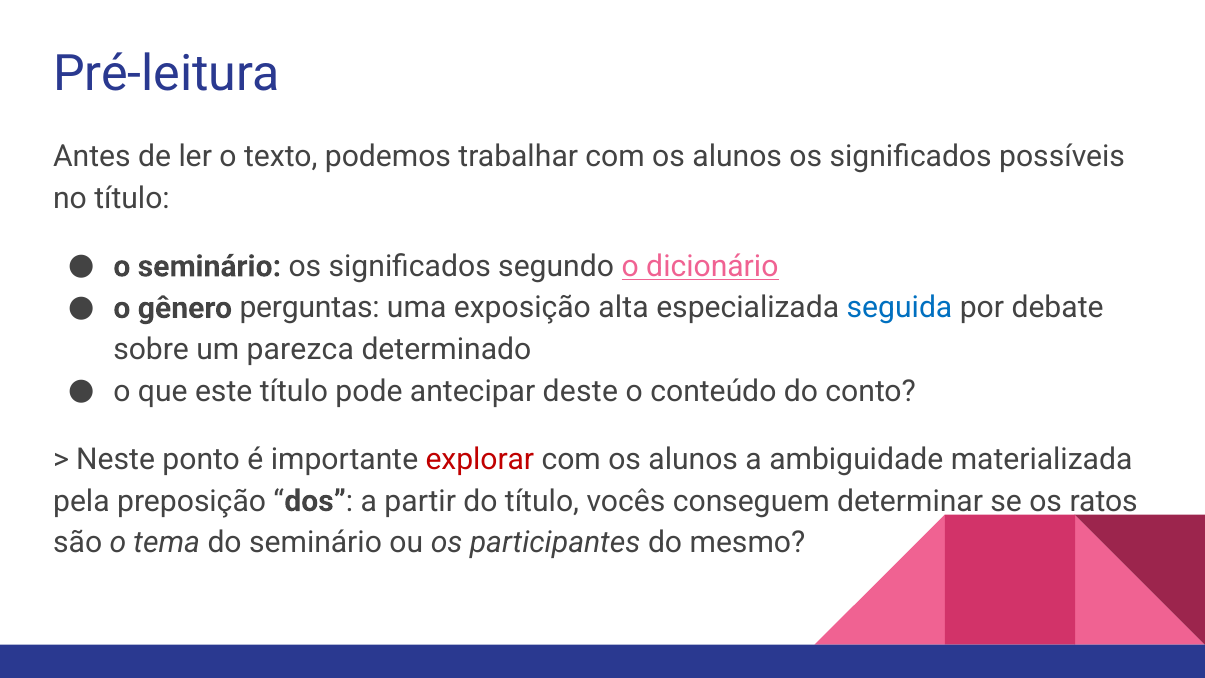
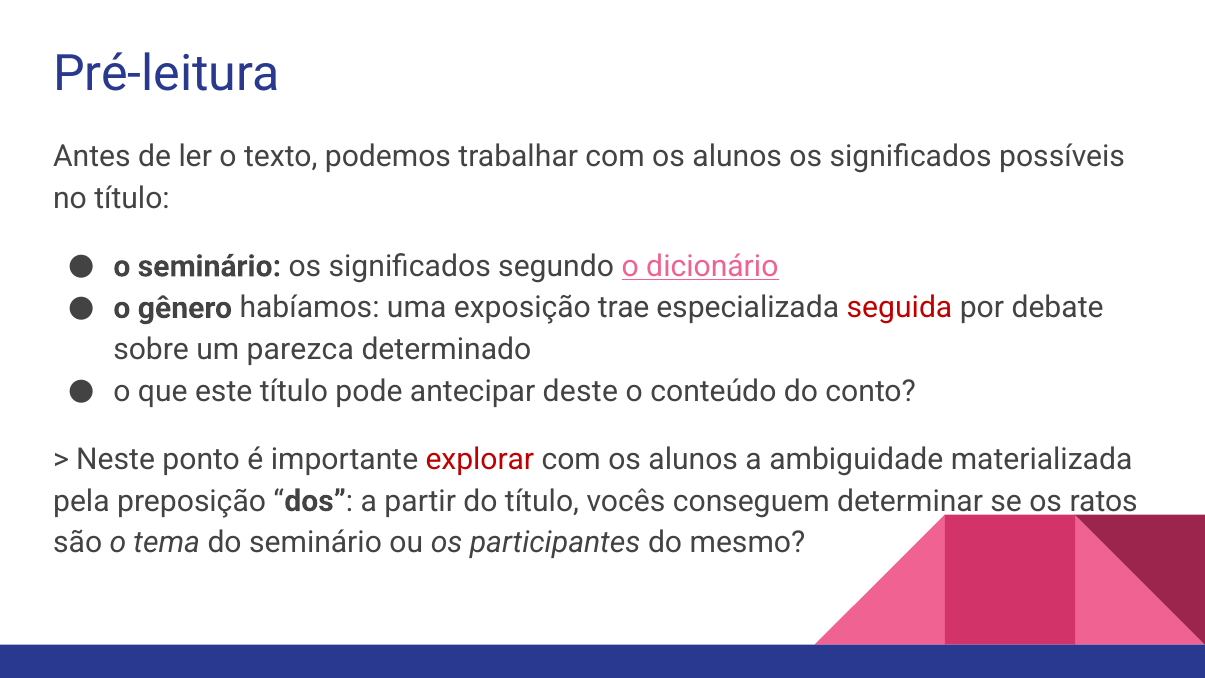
perguntas: perguntas -> habíamos (310, 308)
alta: alta -> trae (624, 308)
seguida colour: blue -> red (899, 308)
